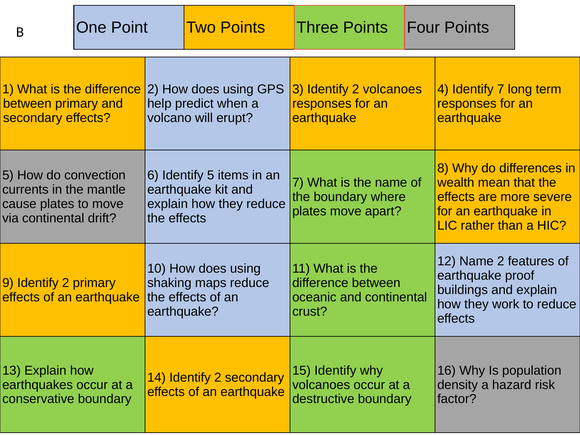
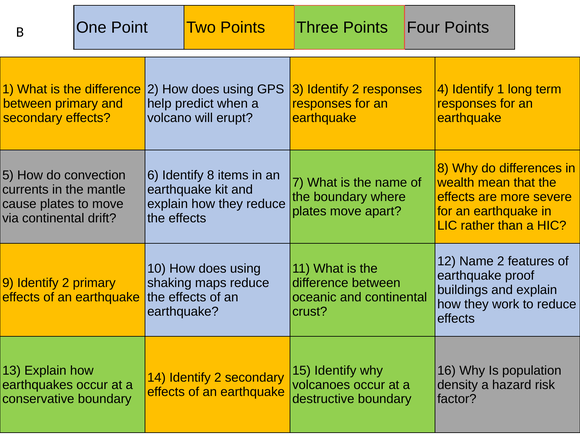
2 volcanoes: volcanoes -> responses (392, 89)
Identify 7: 7 -> 1 (501, 89)
Identify 5: 5 -> 8 (211, 175)
